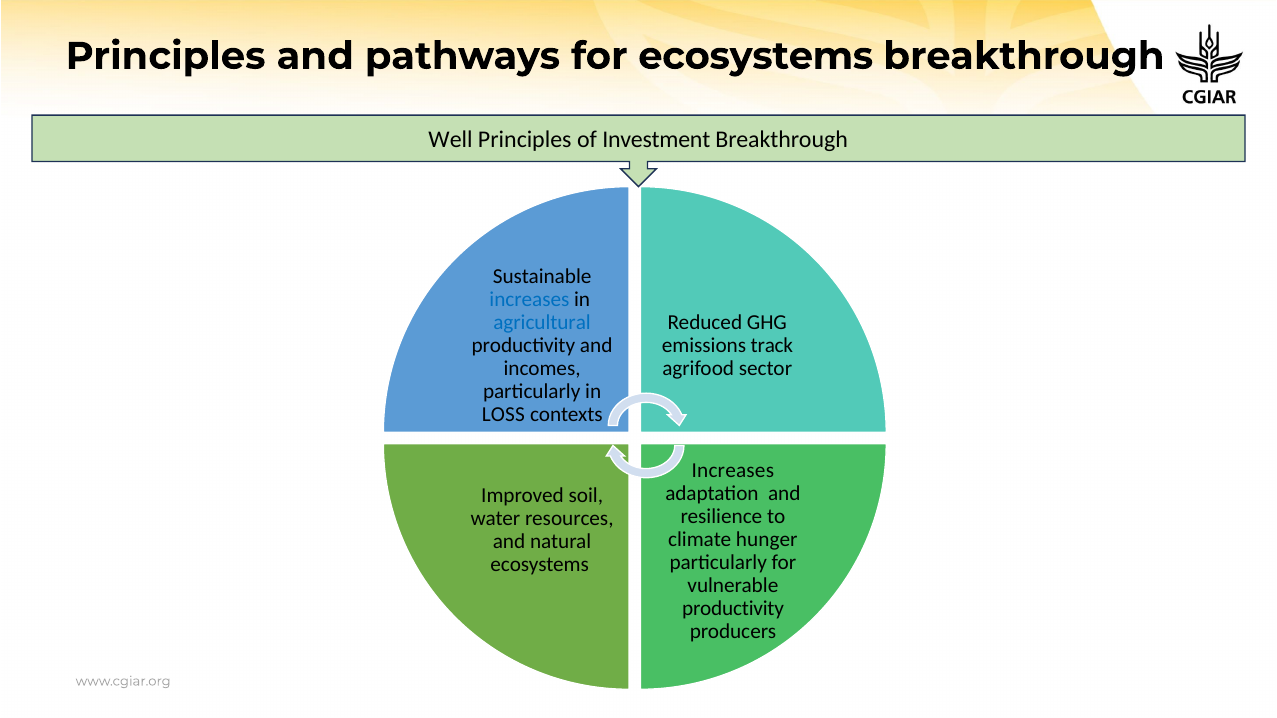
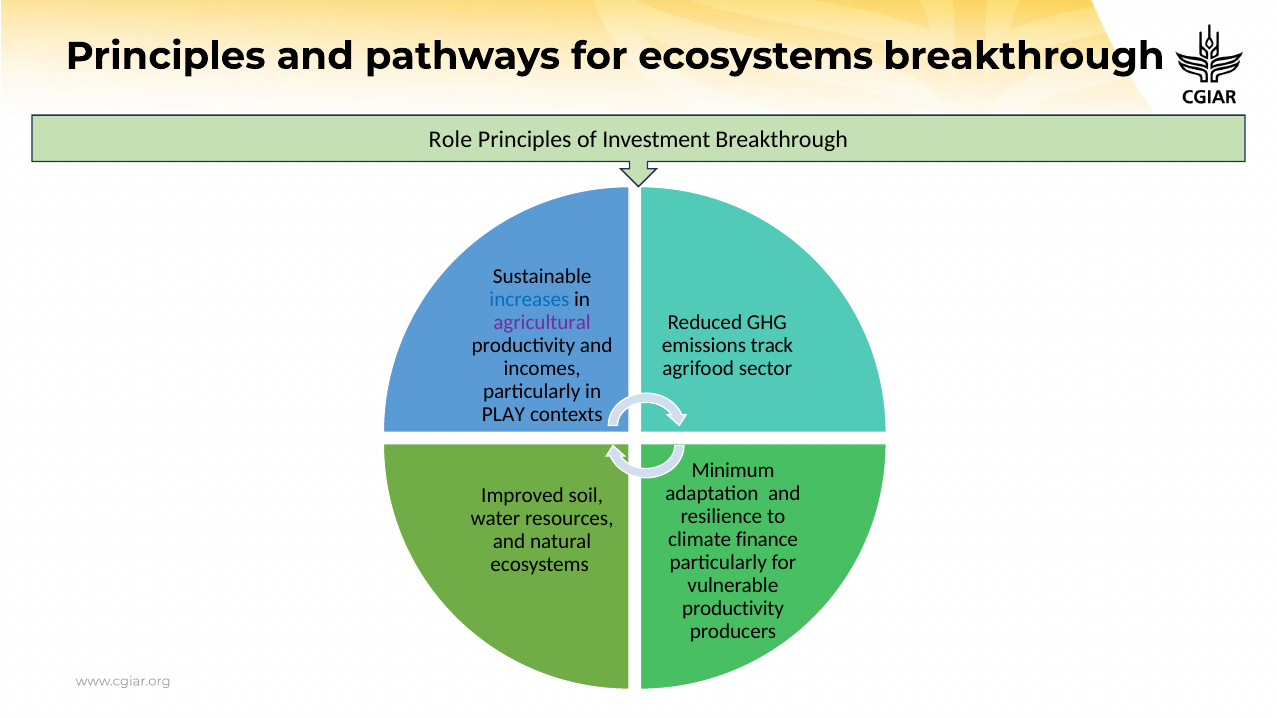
Well: Well -> Role (450, 140)
agricultural colour: blue -> purple (542, 322)
LOSS: LOSS -> PLAY (503, 414)
Increases: Increases -> Minimum (733, 471)
hunger: hunger -> finance (767, 540)
